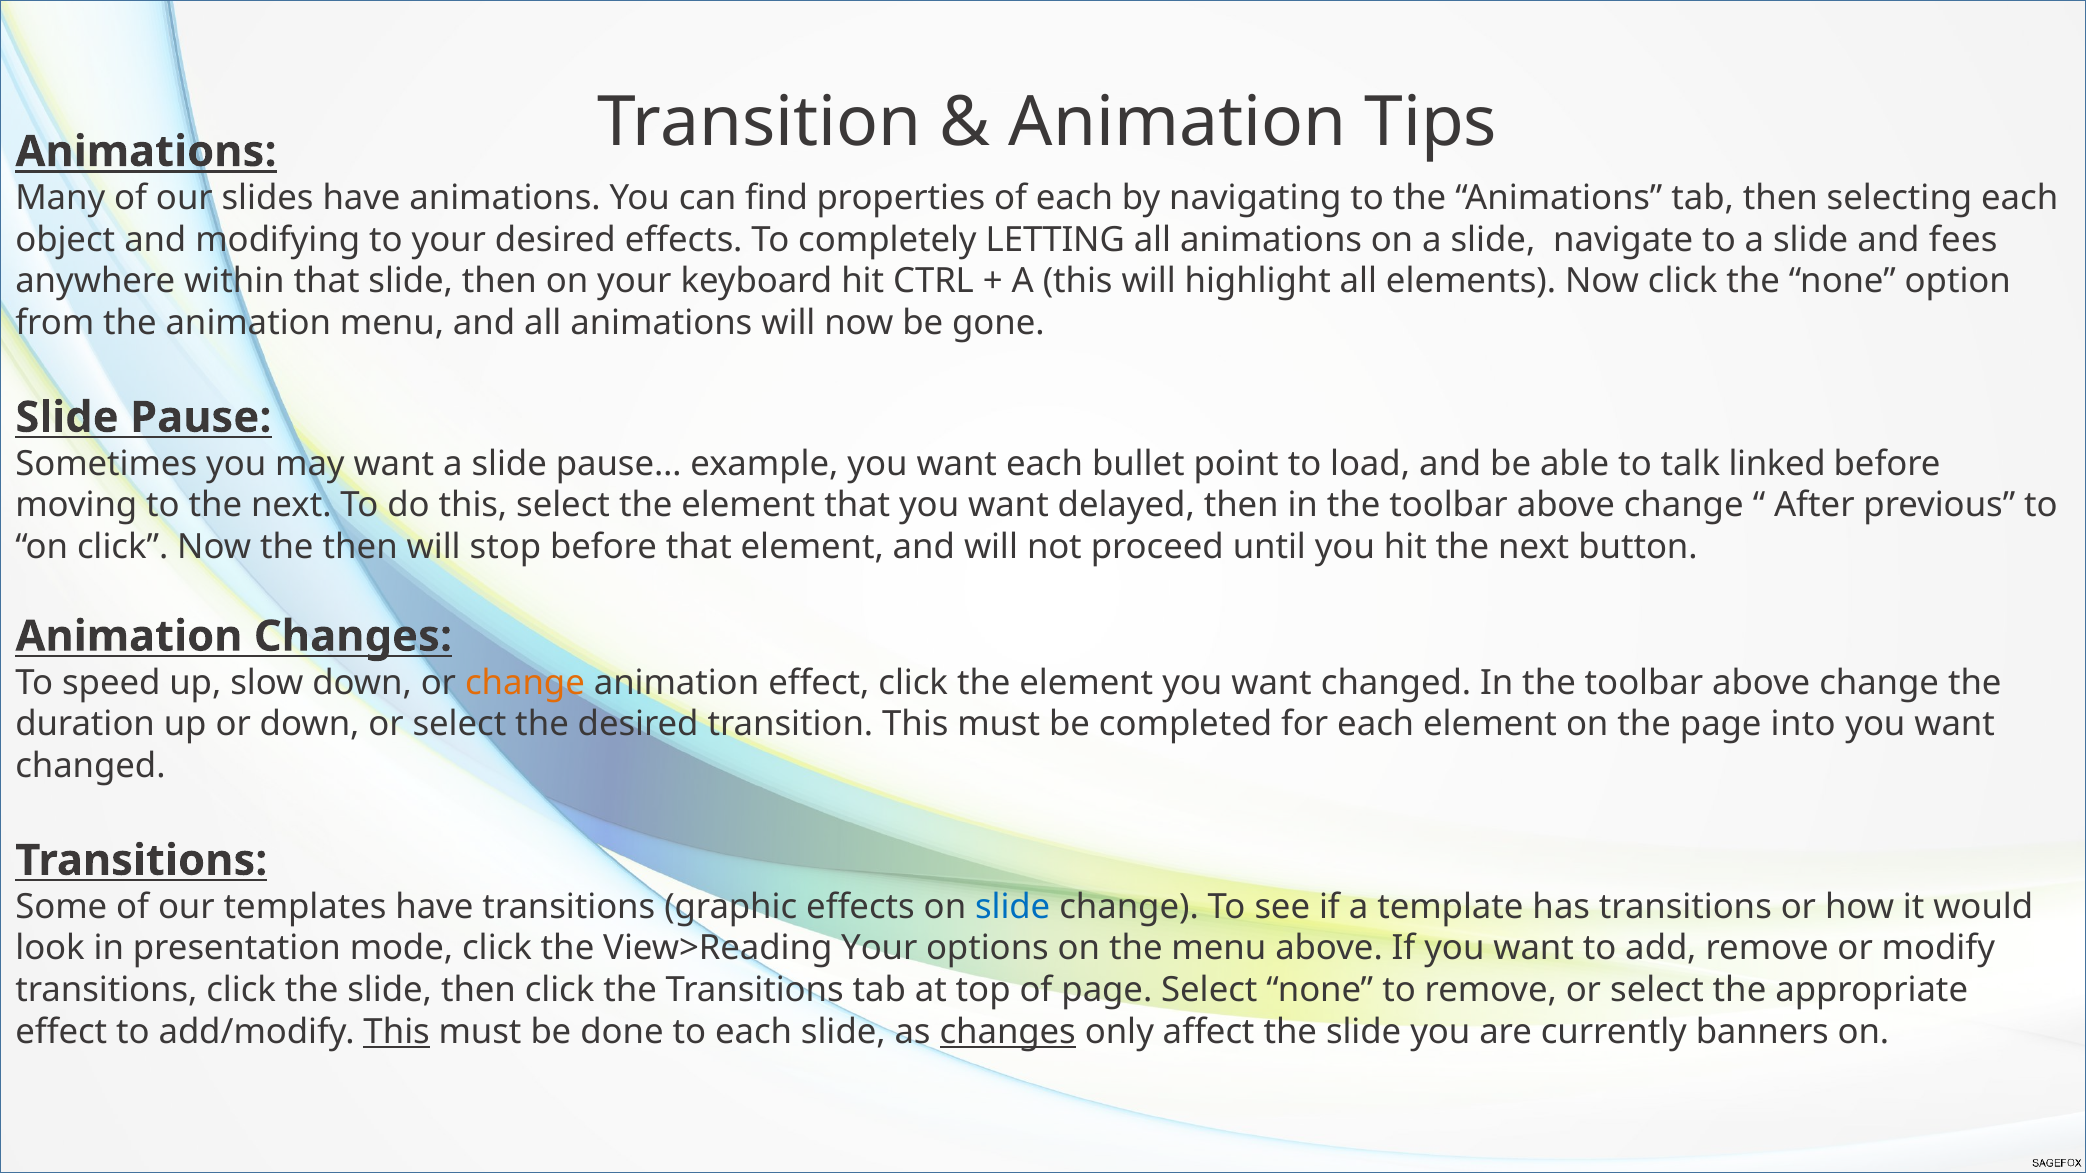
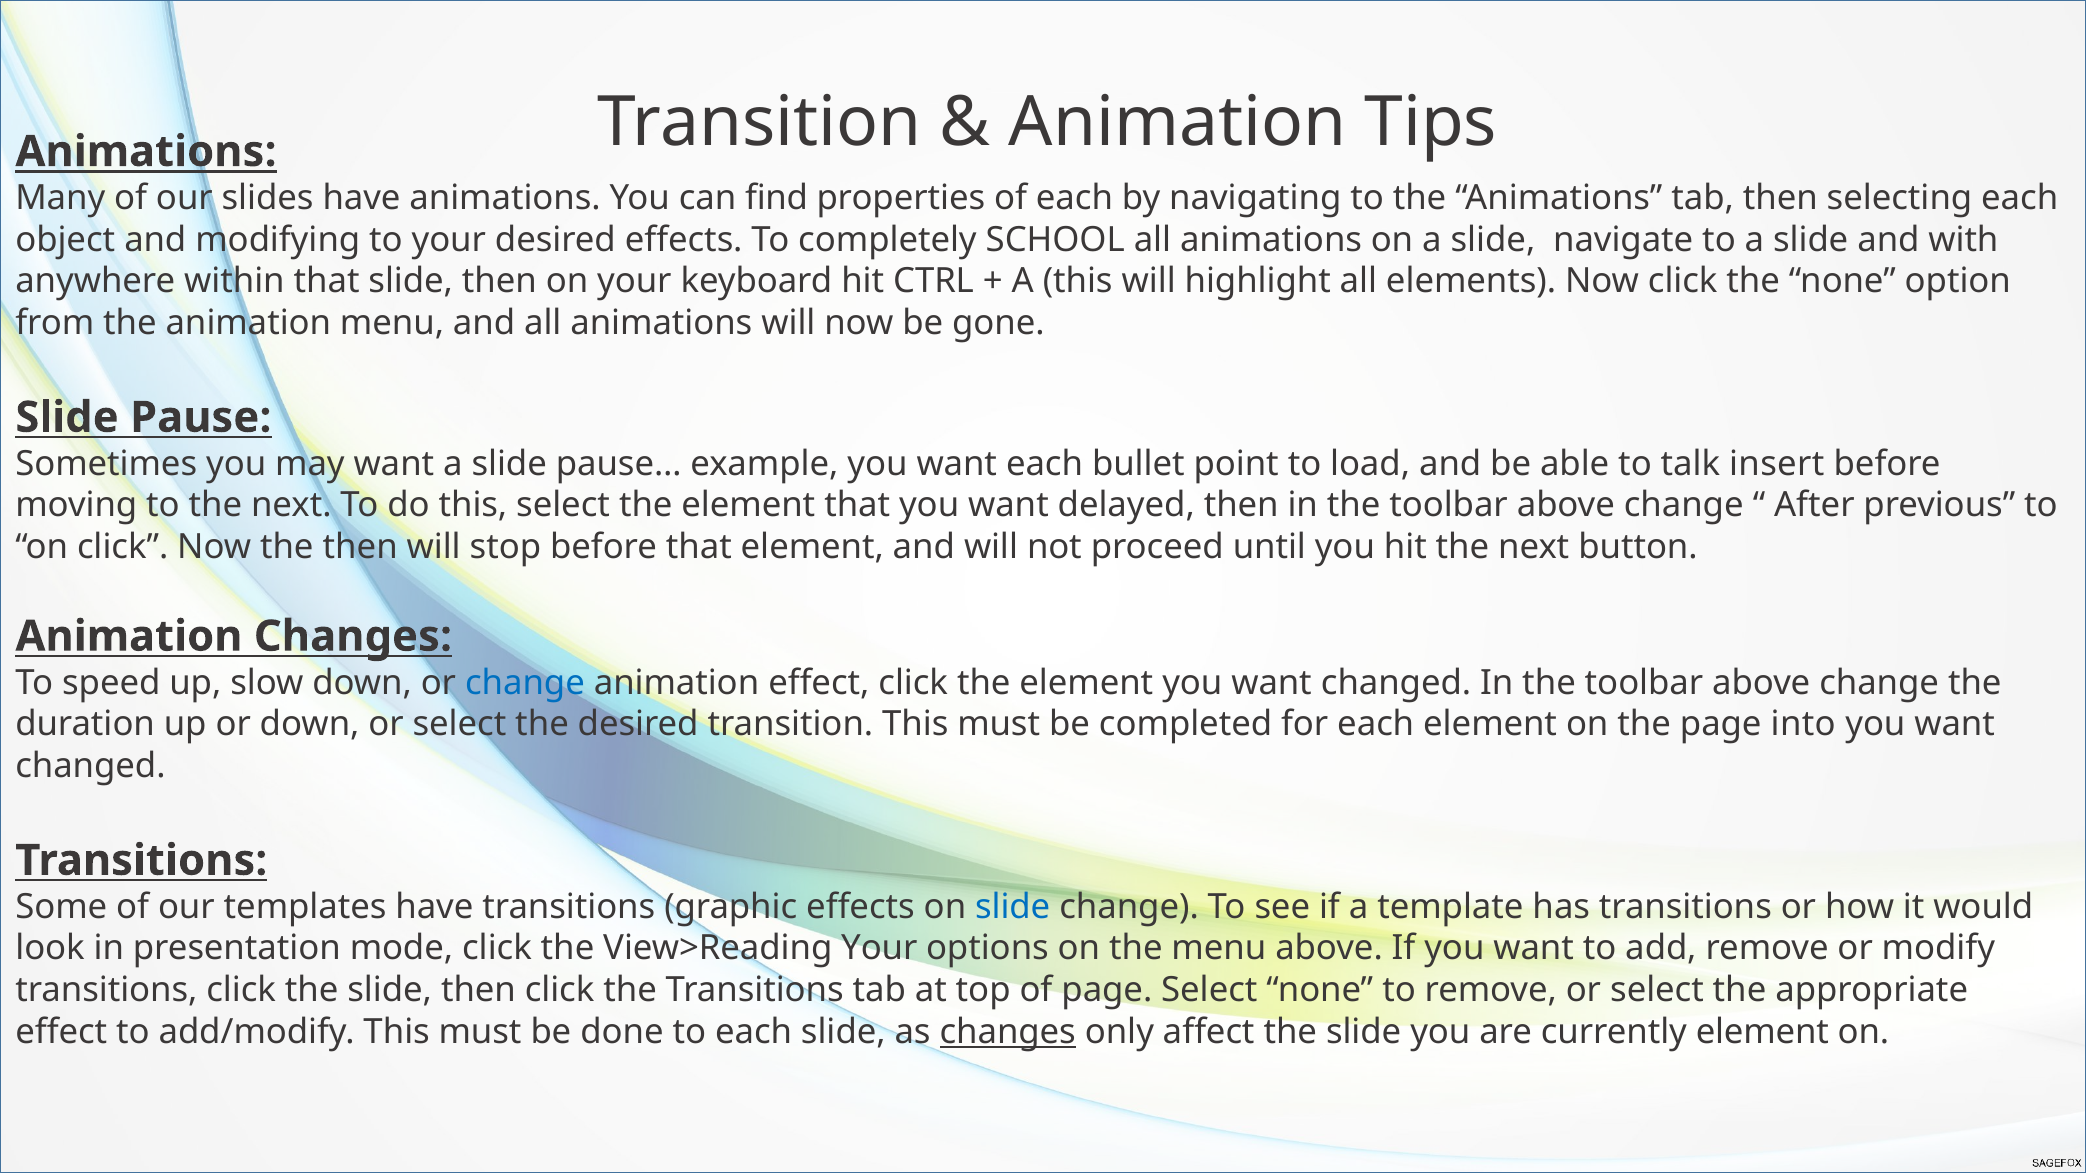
LETTING: LETTING -> SCHOOL (1055, 240)
fees: fees -> with (1963, 240)
linked: linked -> insert (1777, 464)
change colour: orange -> blue (525, 683)
This underline: present -> none (397, 1032)
currently banners: banners -> element (1762, 1032)
